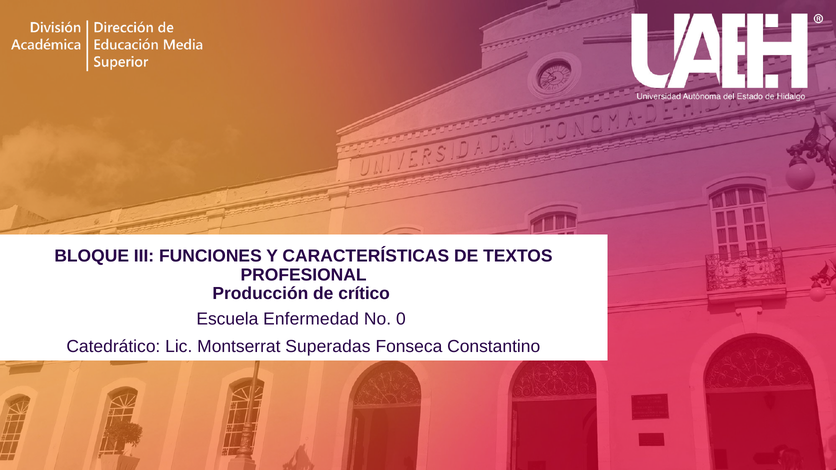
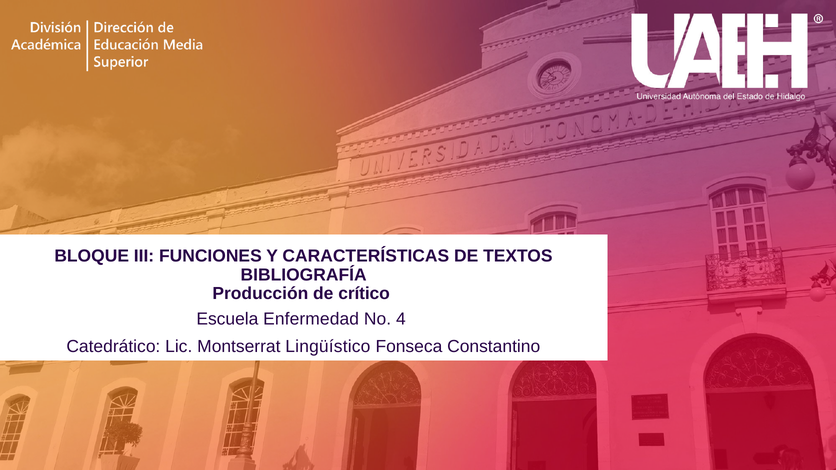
PROFESIONAL: PROFESIONAL -> BIBLIOGRAFÍA (304, 275)
0: 0 -> 4 (401, 319)
Superadas: Superadas -> Lingüístico (328, 347)
